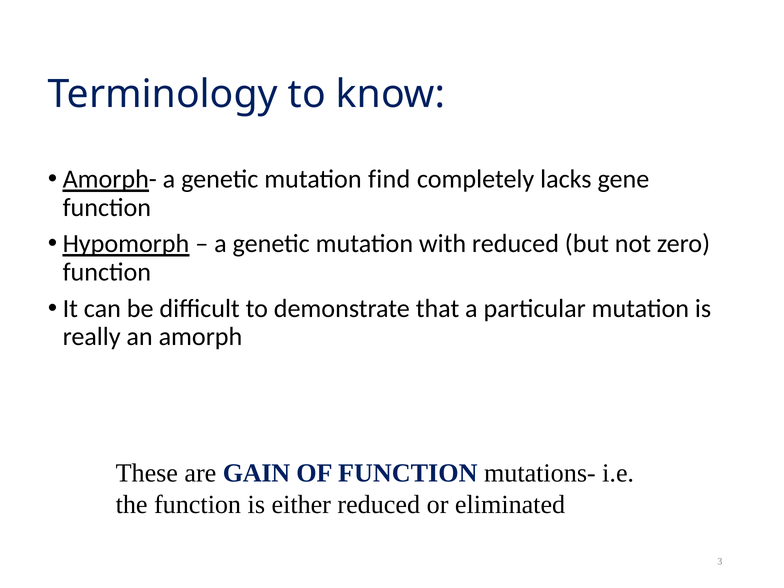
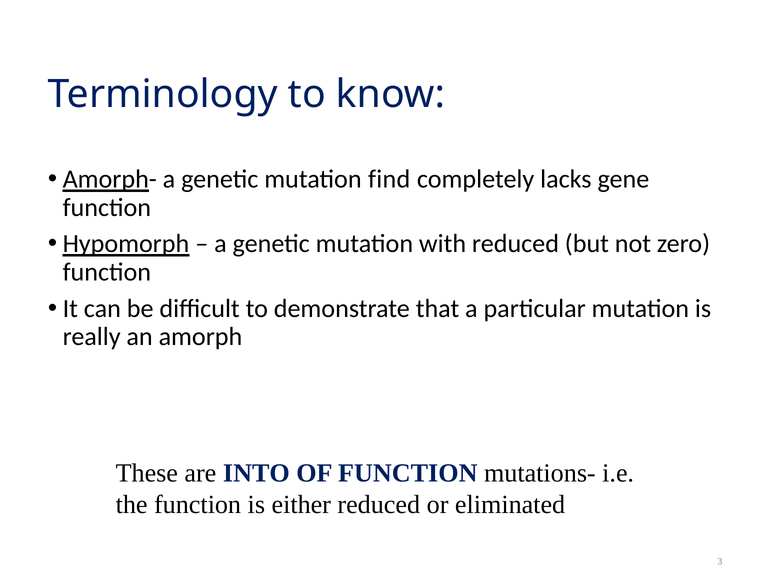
GAIN: GAIN -> INTO (256, 473)
